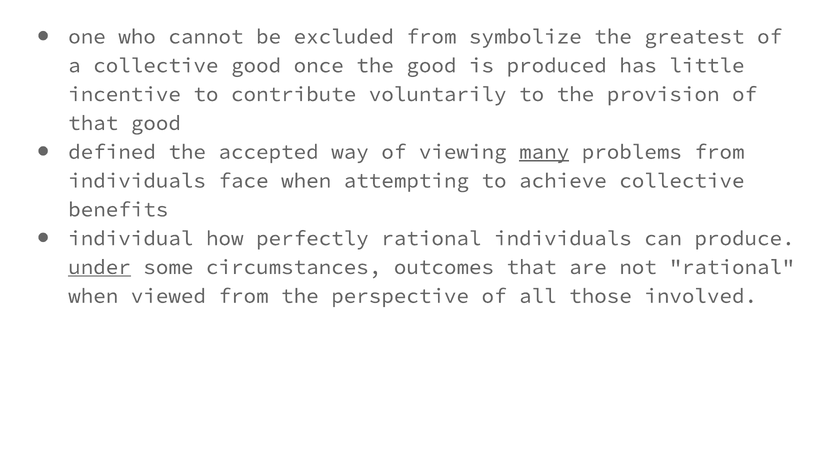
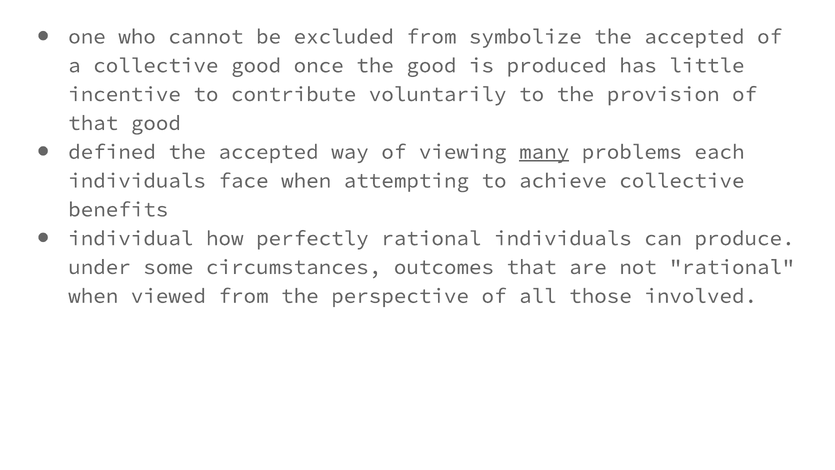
greatest: greatest -> accepted (694, 37)
problems from: from -> each (719, 152)
under underline: present -> none (99, 267)
